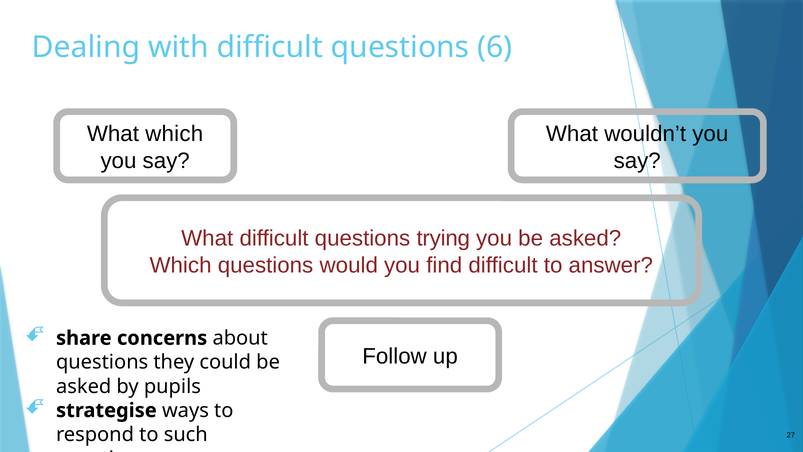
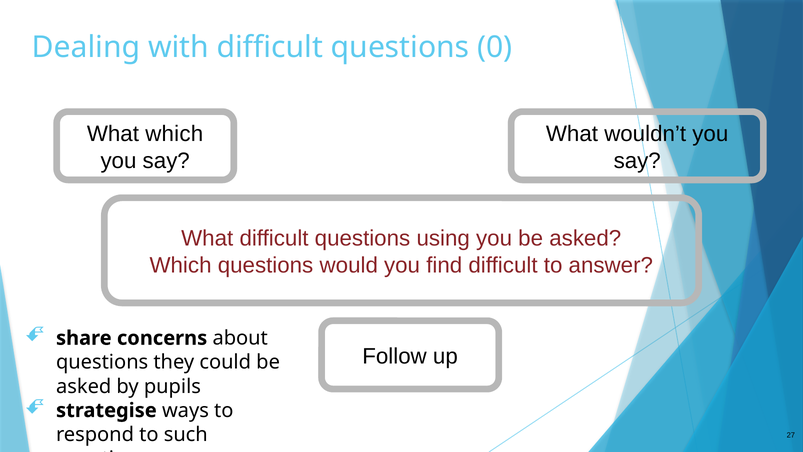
6: 6 -> 0 (495, 47)
trying: trying -> using (443, 238)
